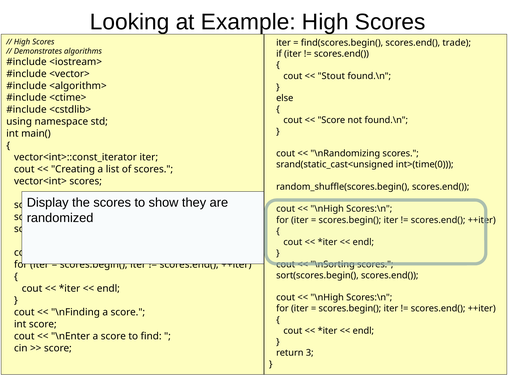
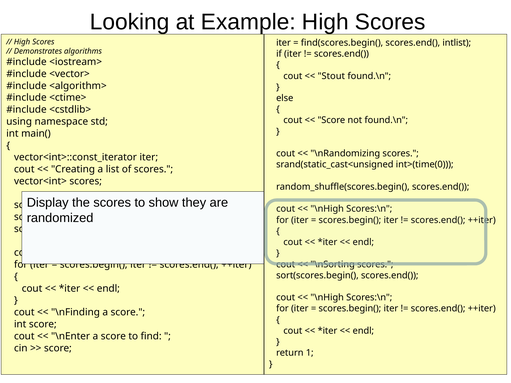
trade: trade -> intlist (457, 43)
3: 3 -> 1 (310, 353)
